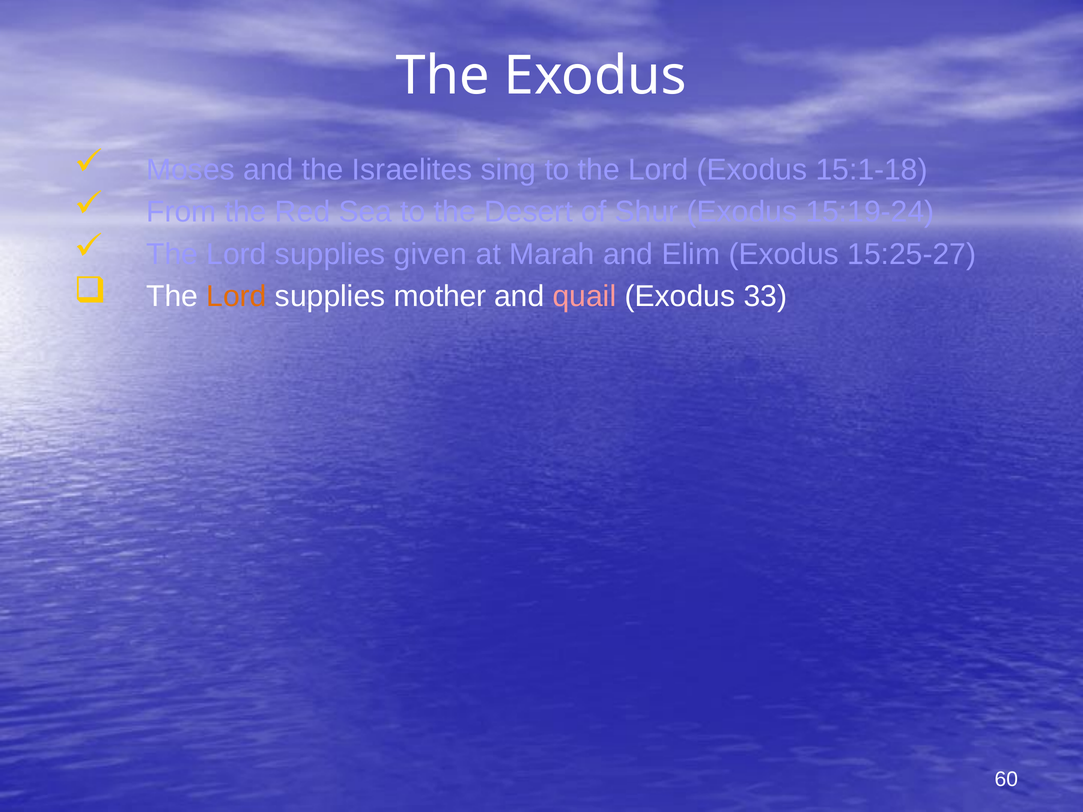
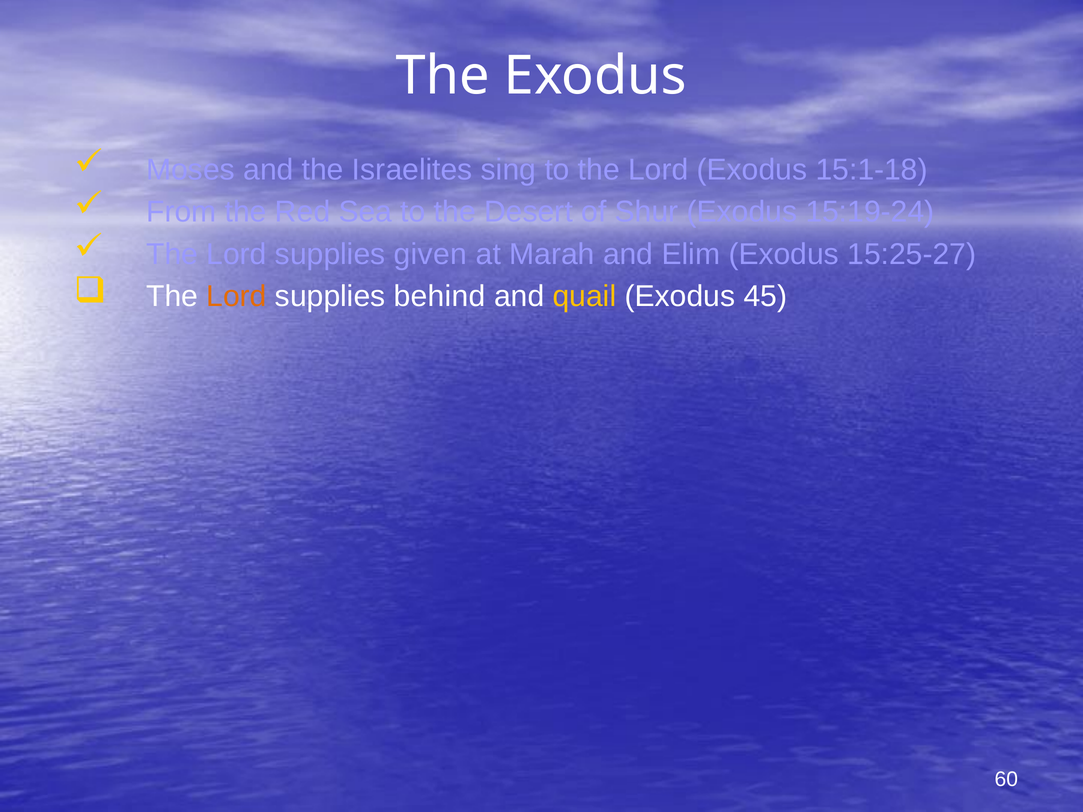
mother: mother -> behind (440, 296)
quail colour: pink -> yellow (585, 296)
33: 33 -> 45 (765, 296)
